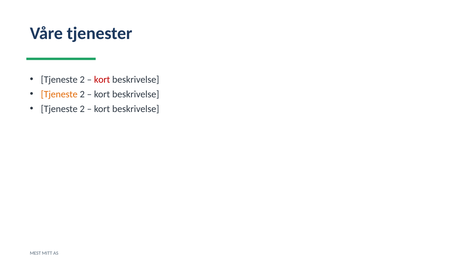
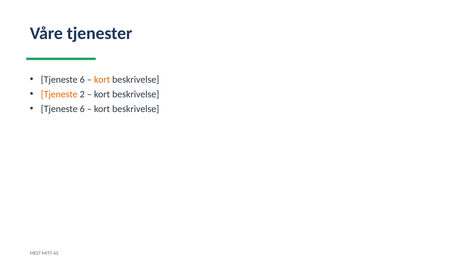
2: 2 -> 6 (82, 79)
kort colour: red -> orange (102, 79)
2: 2 -> 6 (82, 109)
